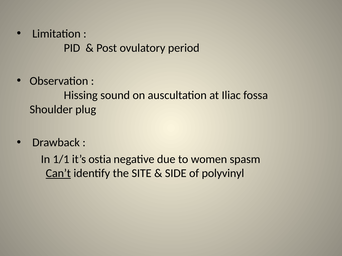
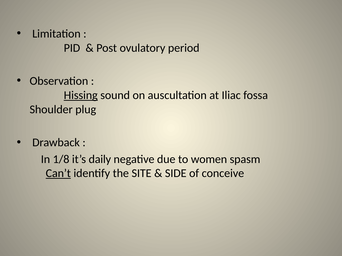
Hissing underline: none -> present (81, 95)
1/1: 1/1 -> 1/8 (61, 159)
ostia: ostia -> daily (100, 159)
polyvinyl: polyvinyl -> conceive (223, 174)
